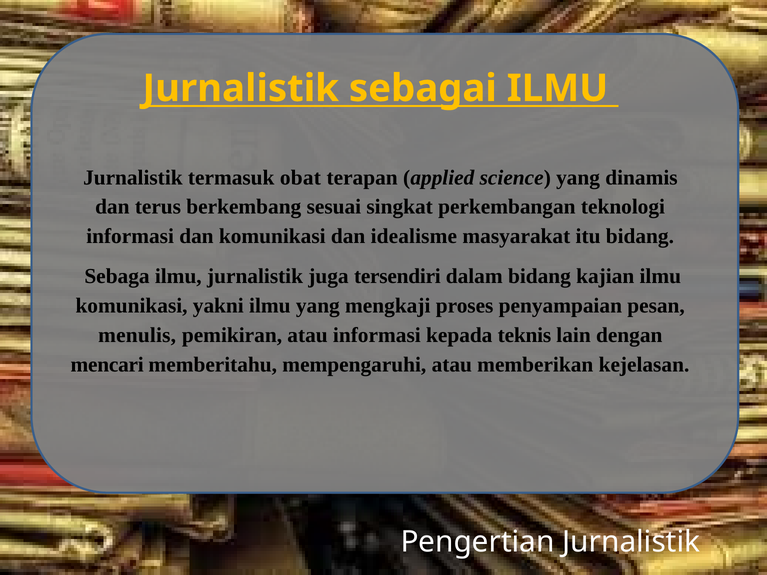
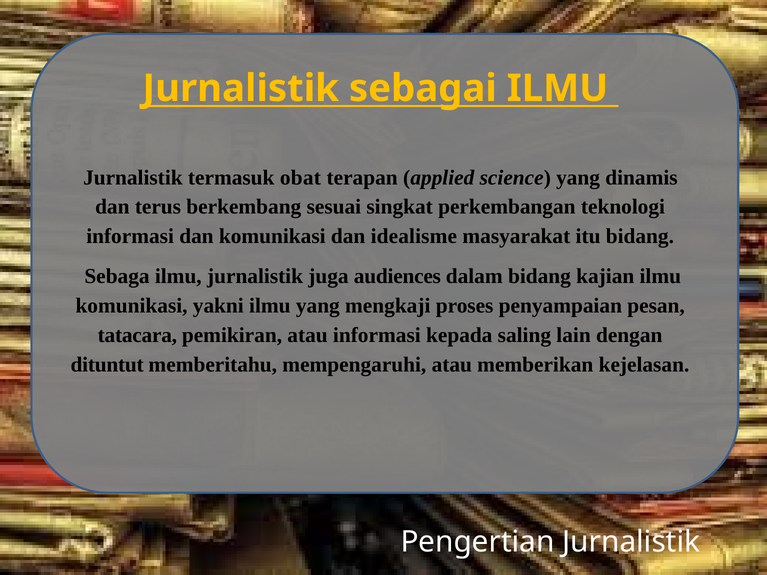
tersendiri: tersendiri -> audiences (397, 276)
menulis: menulis -> tatacara (137, 335)
teknis: teknis -> saling (524, 335)
mencari: mencari -> dituntut (107, 365)
